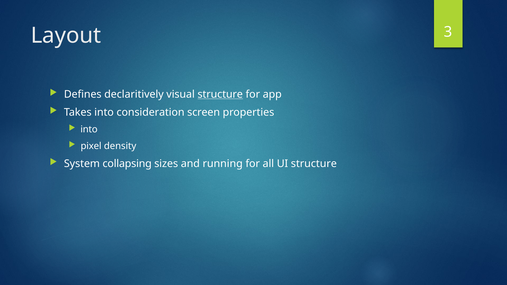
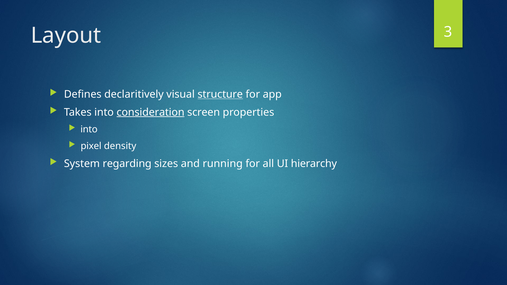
consideration underline: none -> present (151, 112)
collapsing: collapsing -> regarding (127, 164)
UI structure: structure -> hierarchy (314, 164)
